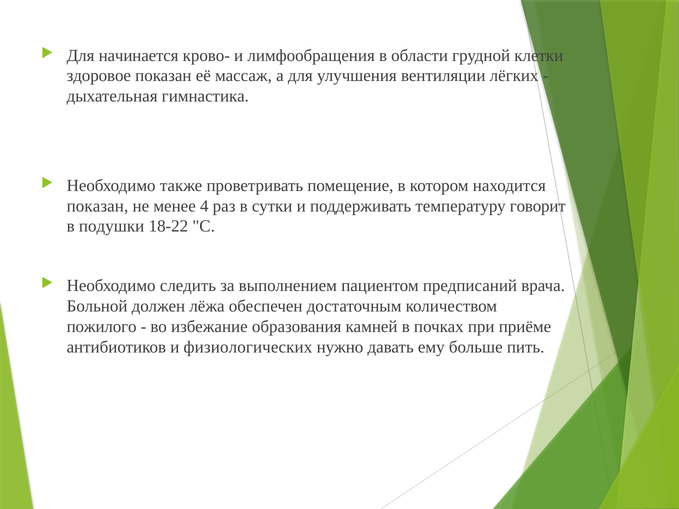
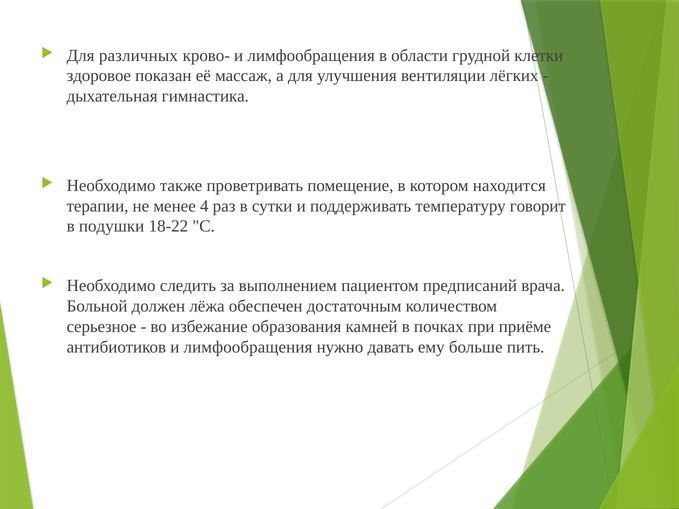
начинается: начинается -> различных (138, 56)
показан: показан -> терапии (98, 206)
пожилого: пожилого -> серьезное (102, 327)
антибиотиков и физиологических: физиологических -> лимфообращения (248, 347)
